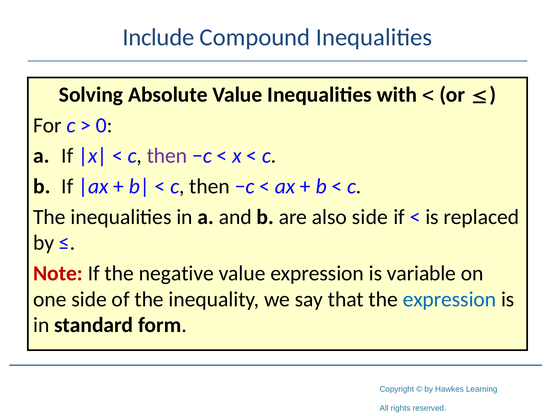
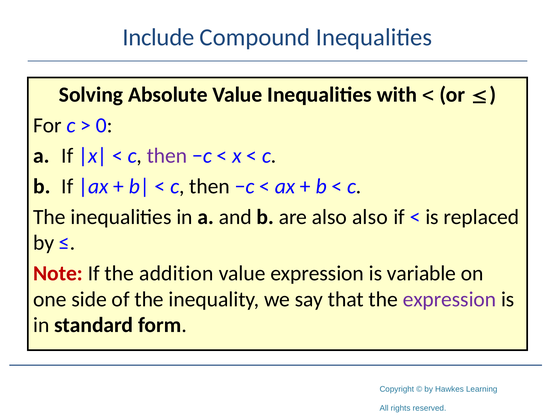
also side: side -> also (370, 217)
negative: negative -> addition (176, 274)
expression colour: blue -> purple (449, 299)
